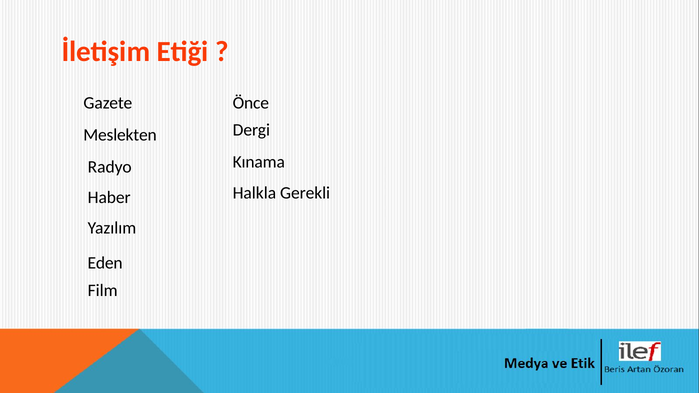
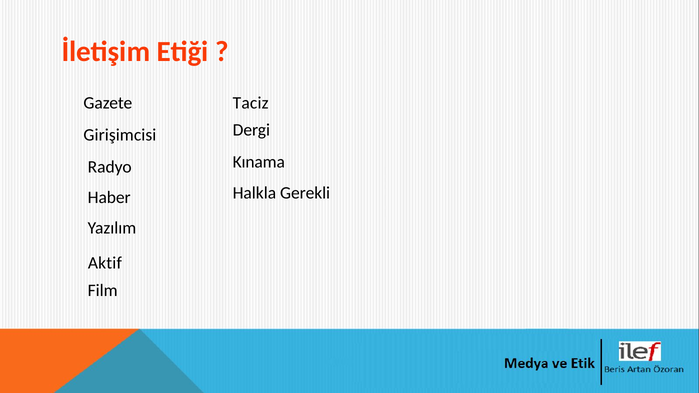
Önce: Önce -> Taciz (251, 103)
Meslekten: Meslekten -> Girişimcisi (120, 135)
Eden: Eden -> Aktif (105, 263)
